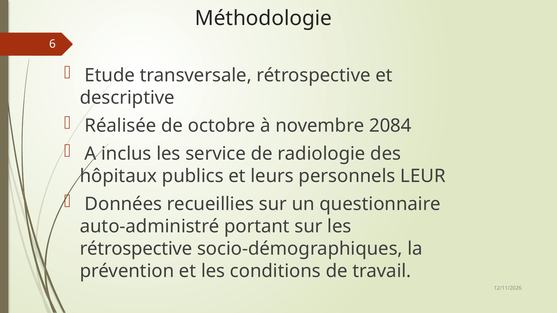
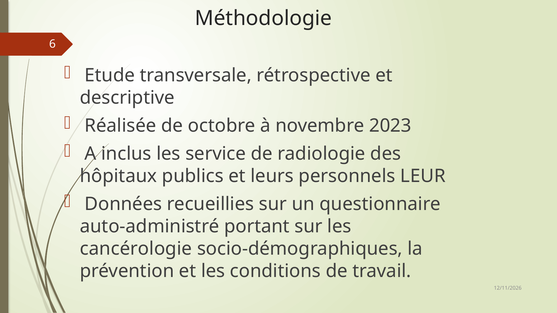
2084: 2084 -> 2023 (390, 126)
rétrospective: rétrospective -> cancérologie (136, 249)
